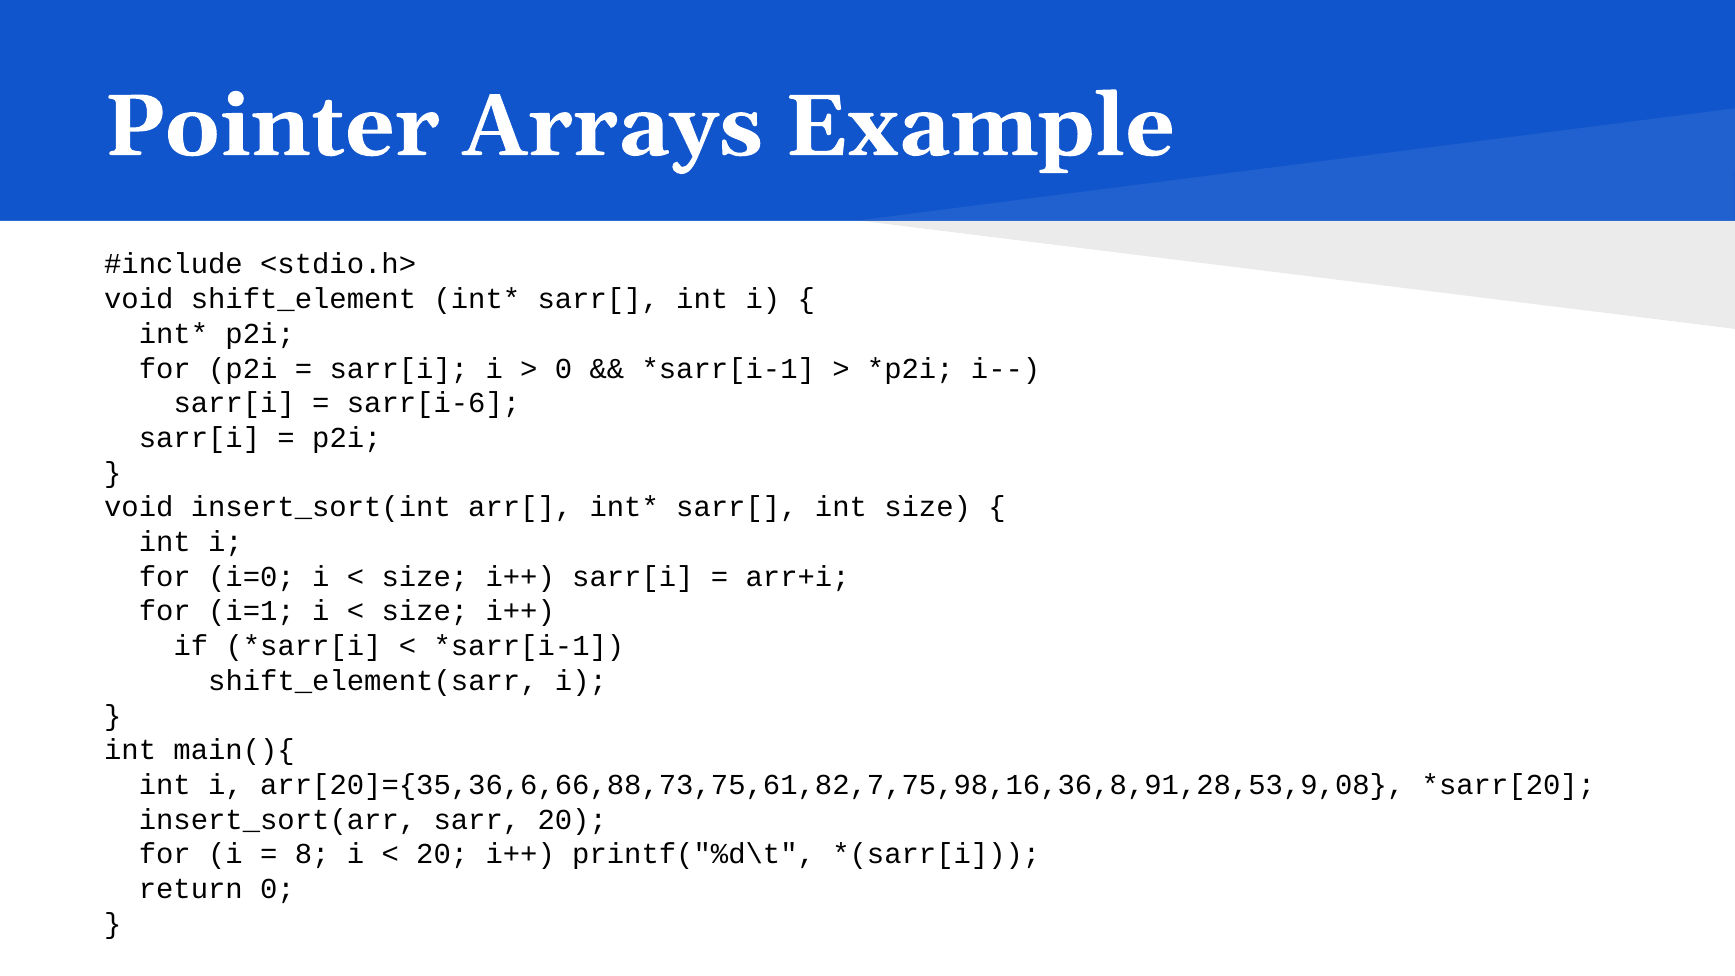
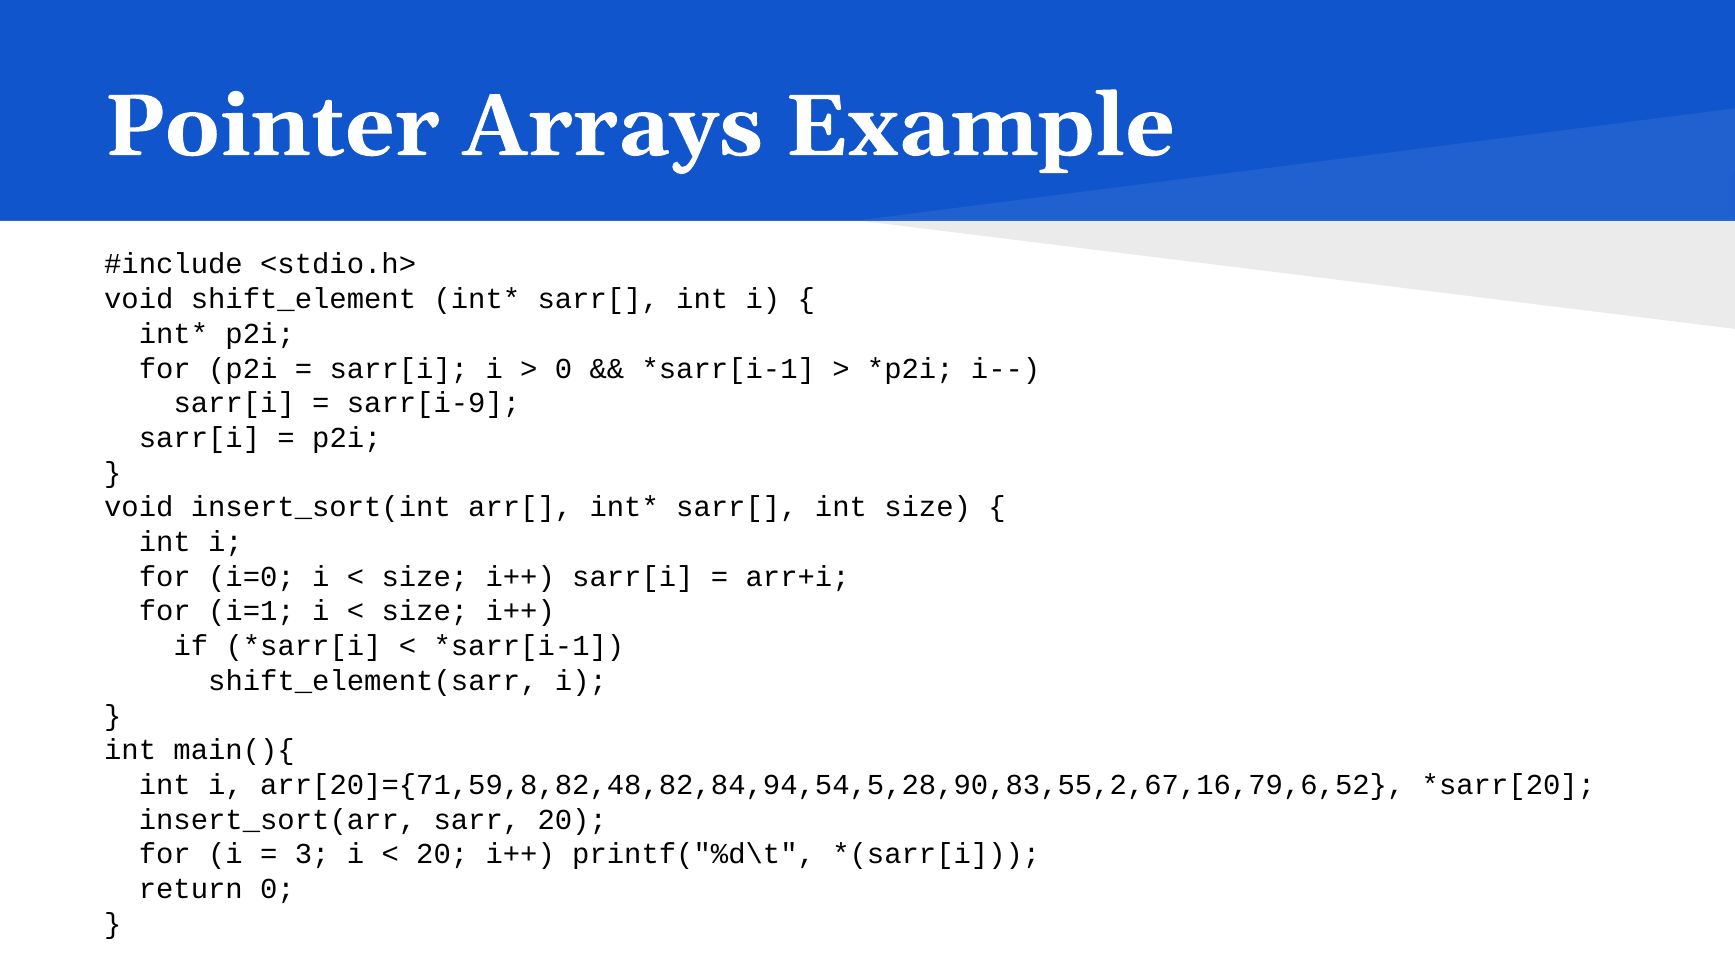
sarr[i-6: sarr[i-6 -> sarr[i-9 (434, 403)
arr[20]={35,36,6,66,88,73,75,61,82,7,75,98,16,36,8,91,28,53,9,08: arr[20]={35,36,6,66,88,73,75,61,82,7,75,98,16,36,8,91,28,53,9,08 -> arr[20]={71,59,8,82,48,82,84,94,54,5,28,90,83,55,2,67,16,79,6,52 (832, 785)
8: 8 -> 3 (312, 854)
